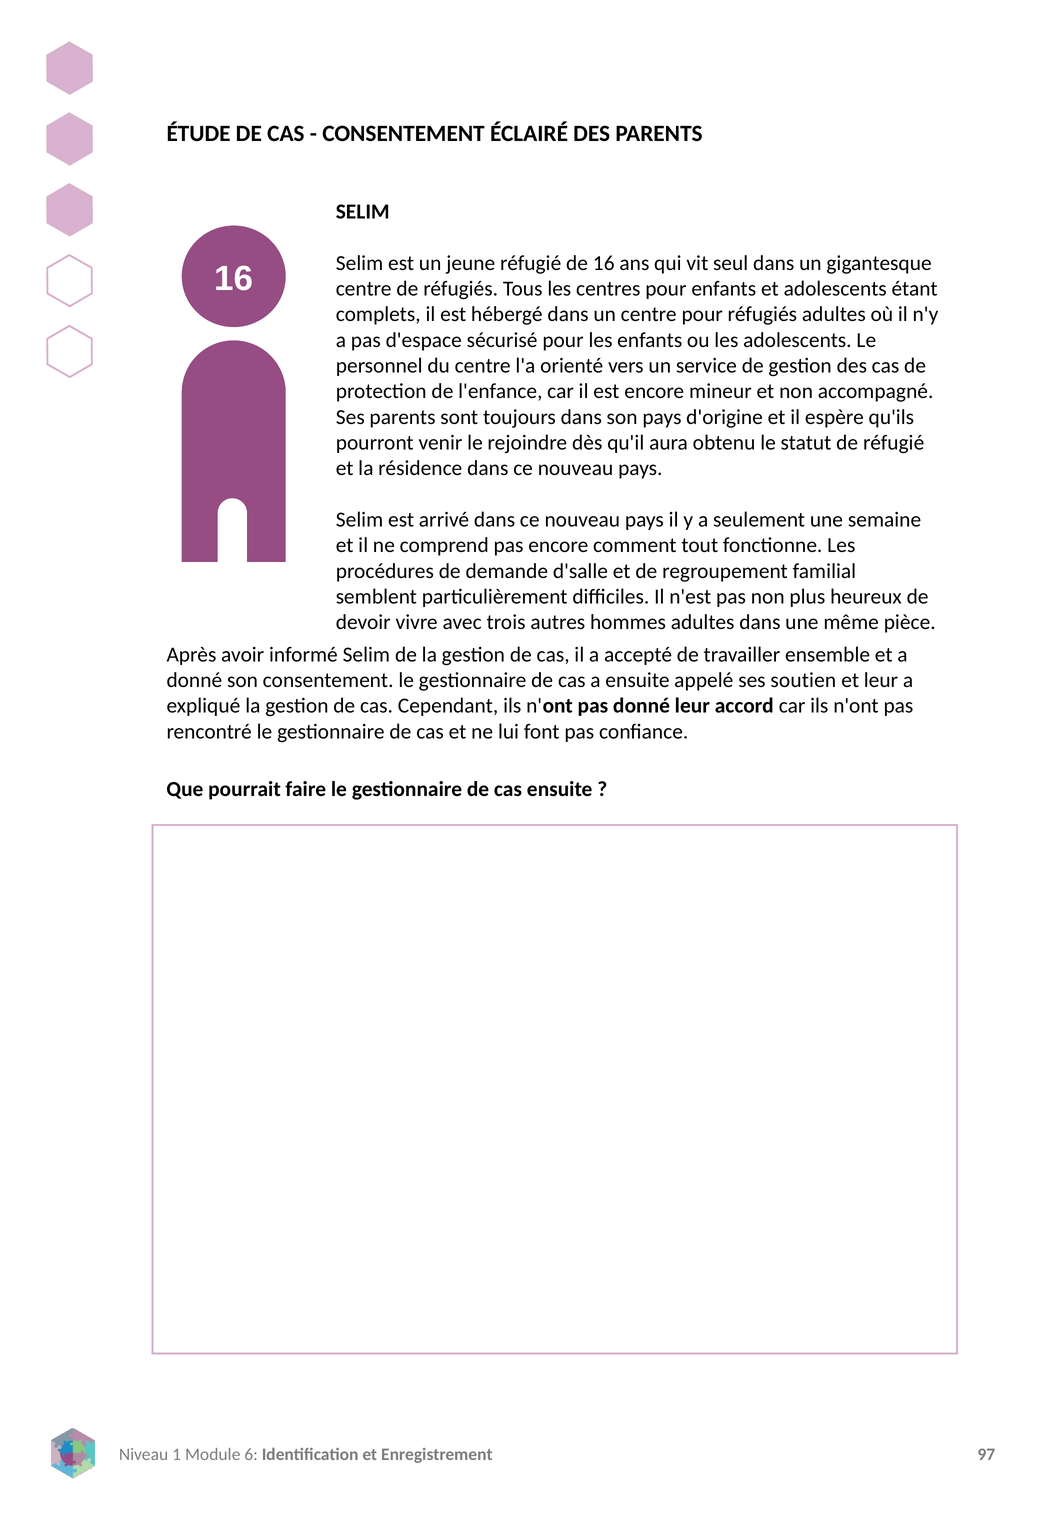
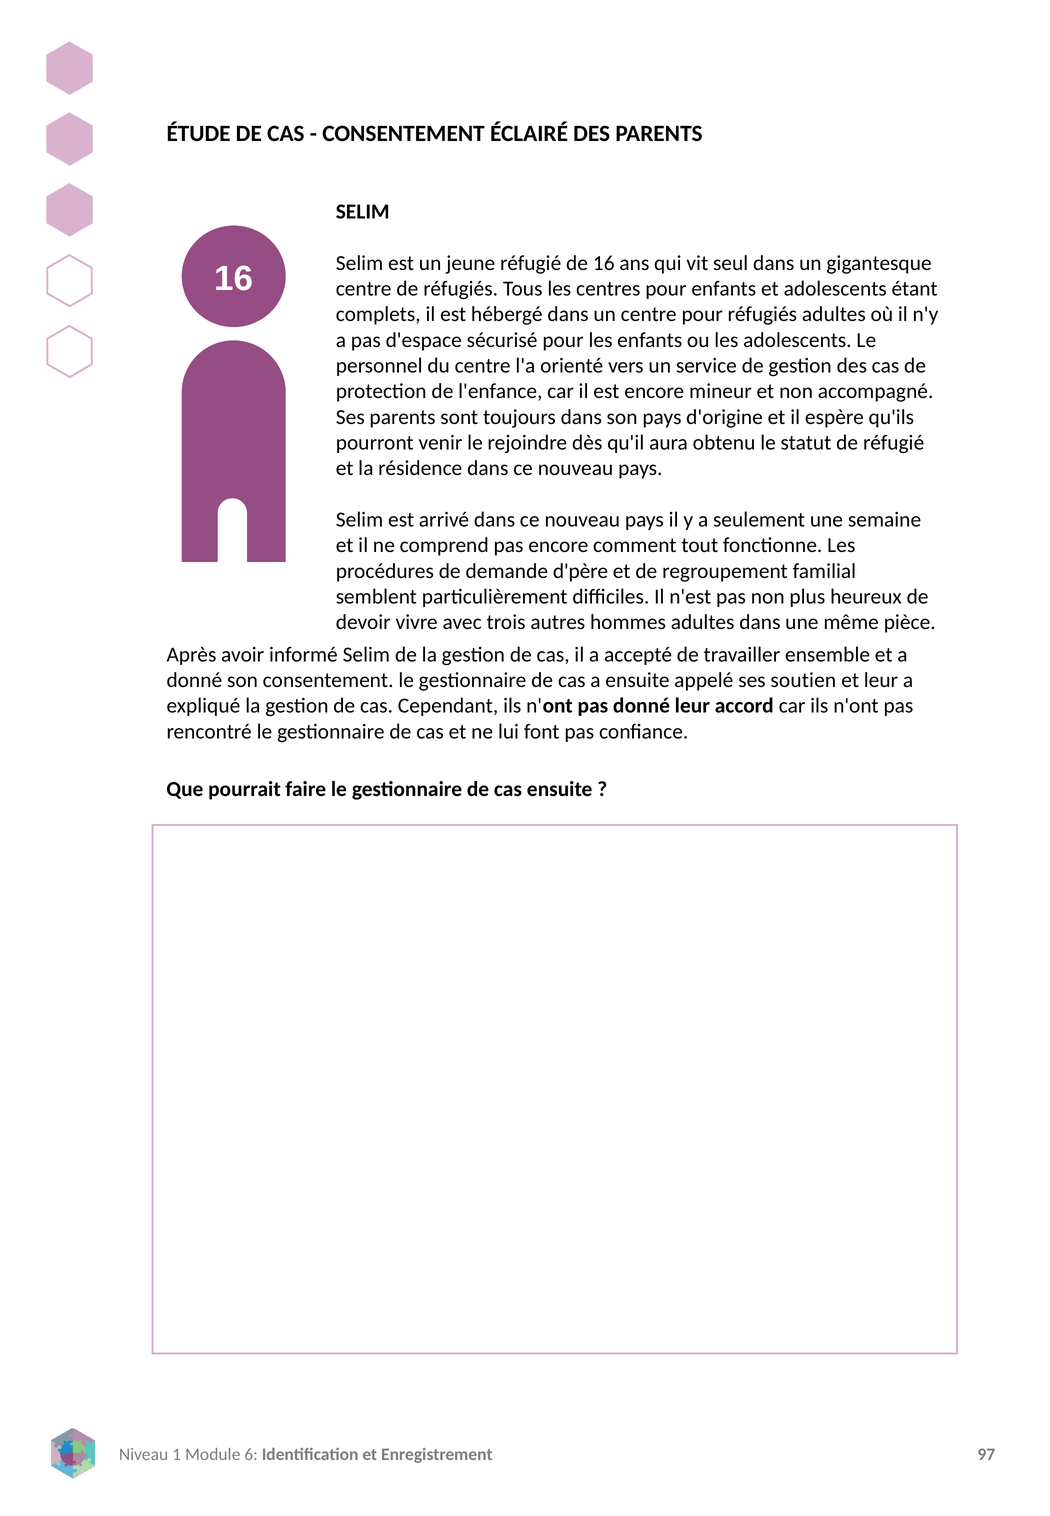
d'salle: d'salle -> d'père (581, 571)
